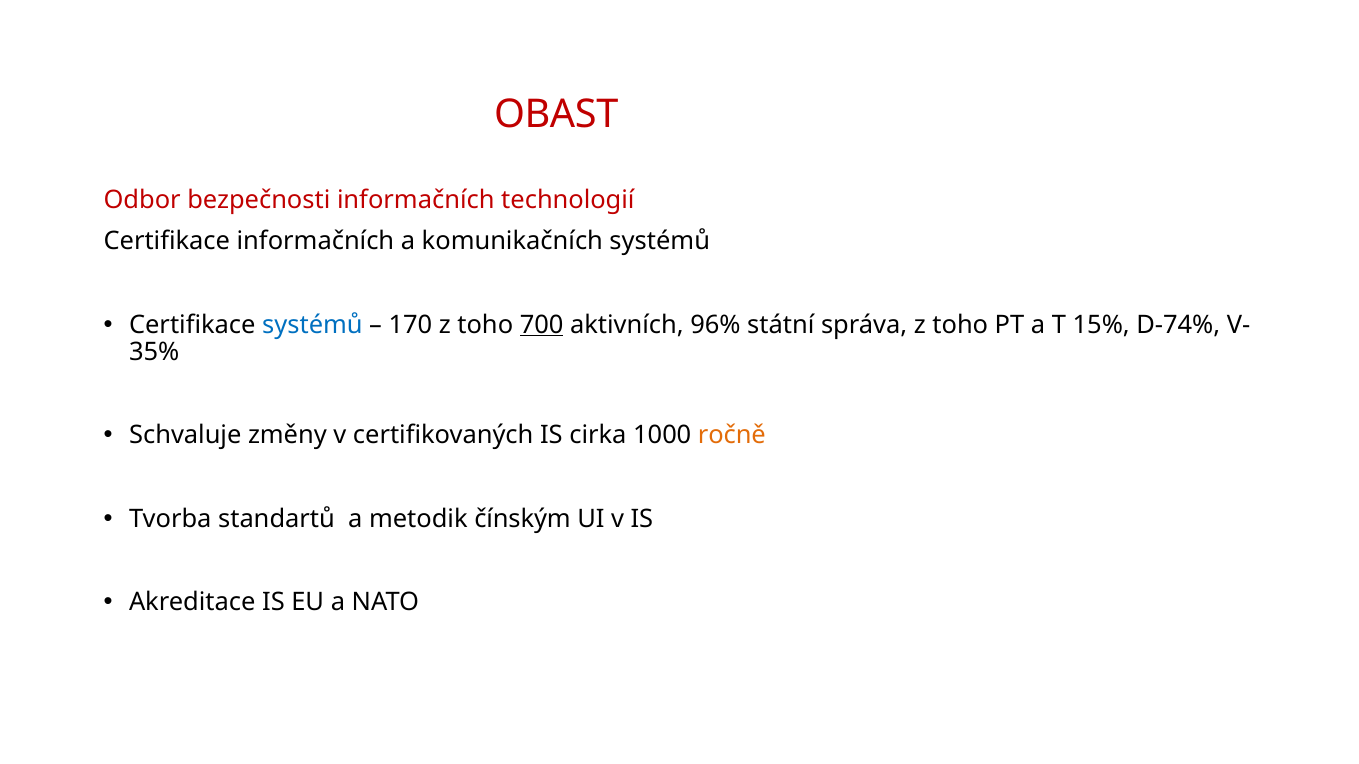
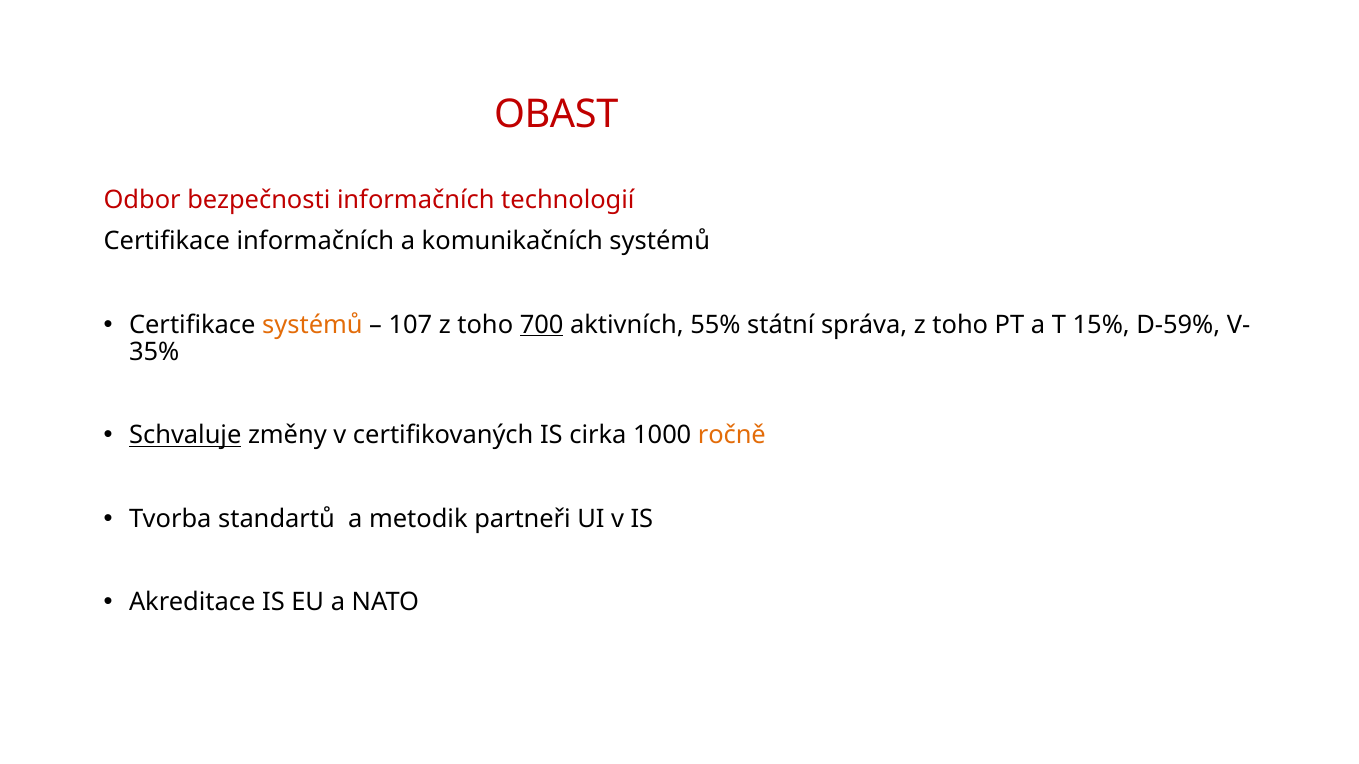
systémů colour: blue -> orange (312, 325)
170: 170 -> 107 (410, 325)
96%: 96% -> 55% (716, 325)
D-74%: D-74% -> D-59% (1178, 325)
Schvaluje underline: none -> present (185, 436)
čínským: čínským -> partneři (522, 519)
